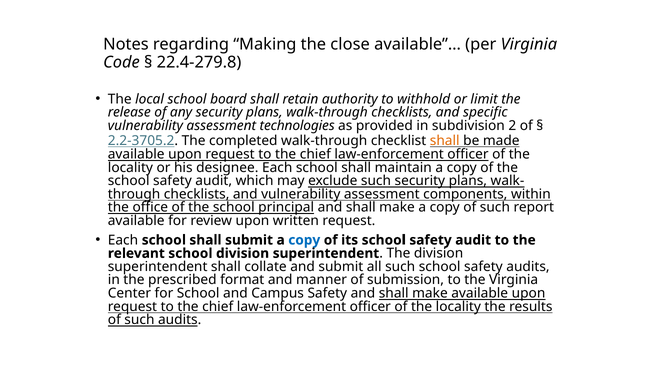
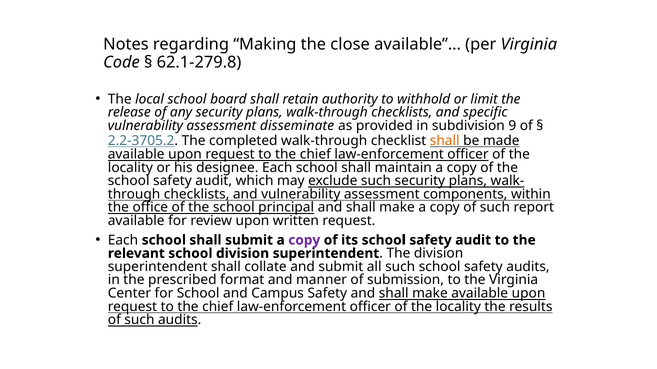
22.4-279.8: 22.4-279.8 -> 62.1-279.8 (199, 62)
technologies: technologies -> disseminate (297, 126)
2: 2 -> 9 (512, 126)
copy colour: blue -> purple (304, 240)
